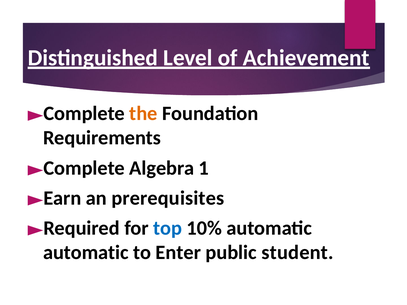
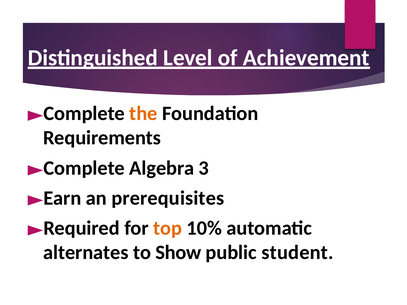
1: 1 -> 3 (204, 168)
top colour: blue -> orange (168, 228)
automatic: automatic -> alternates (86, 253)
Enter: Enter -> Show (178, 253)
